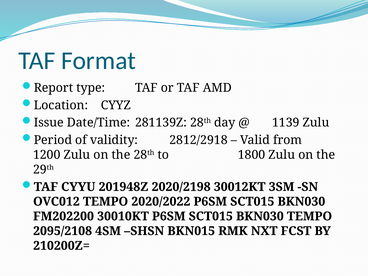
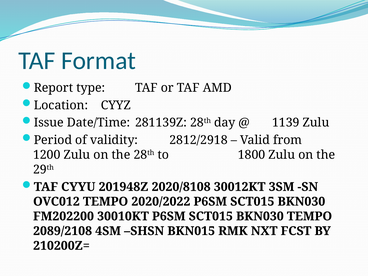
2020/2198: 2020/2198 -> 2020/8108 (181, 187)
2095/2108: 2095/2108 -> 2089/2108 (63, 231)
